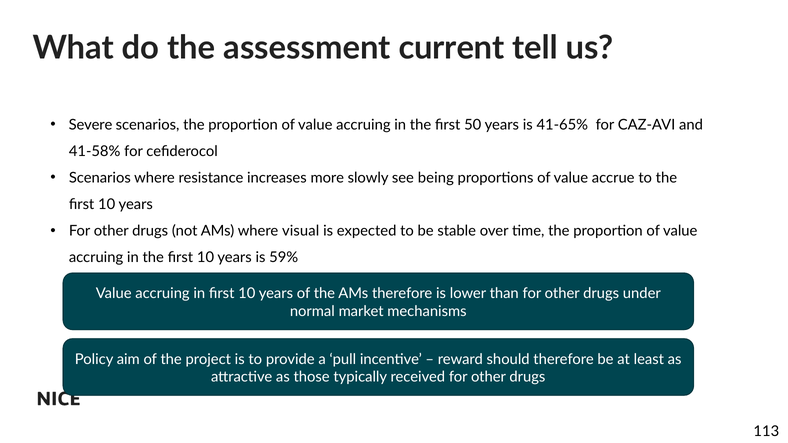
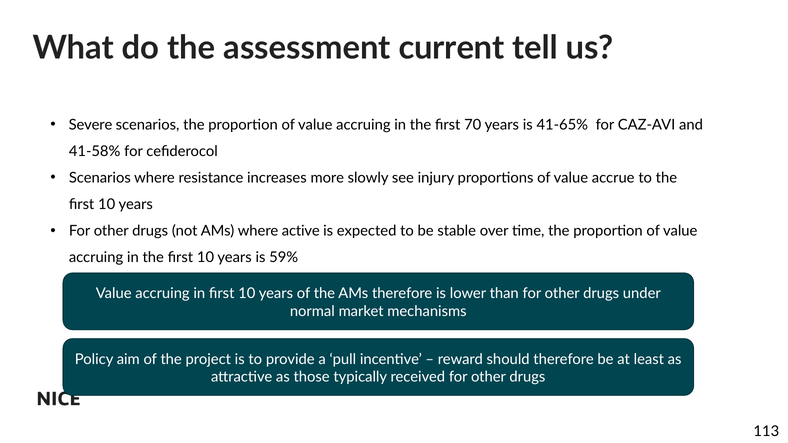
50: 50 -> 70 (473, 125)
being: being -> injury (436, 178)
visual: visual -> active (301, 231)
